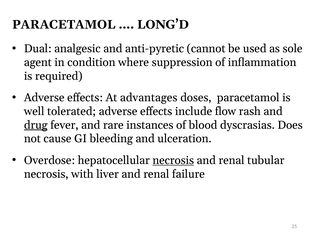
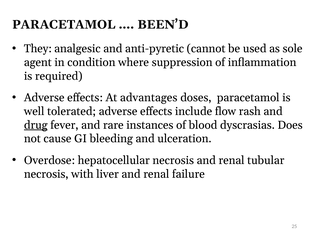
LONG’D: LONG’D -> BEEN’D (163, 25)
Dual: Dual -> They (38, 49)
necrosis underline: present -> none (173, 160)
